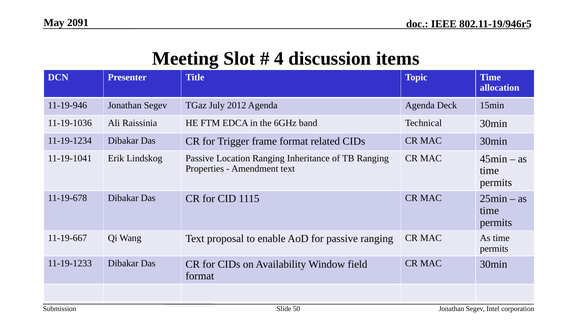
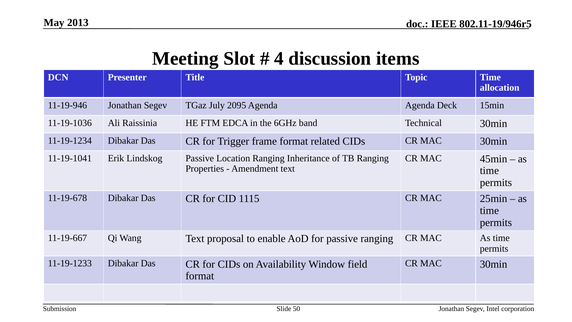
2091: 2091 -> 2013 (78, 23)
2012: 2012 -> 2095 (237, 105)
